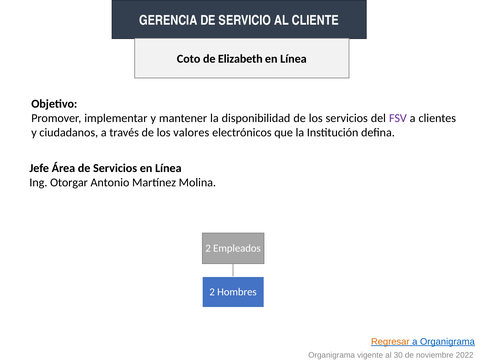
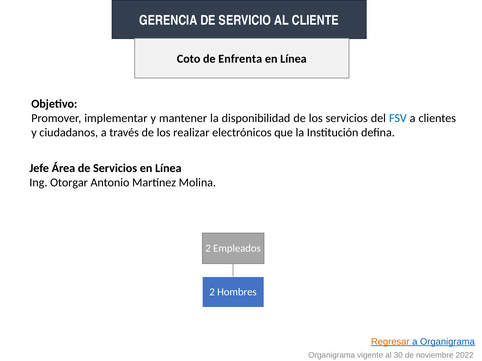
Elizabeth: Elizabeth -> Enfrenta (240, 59)
FSV colour: purple -> blue (398, 118)
valores: valores -> realizar (191, 133)
